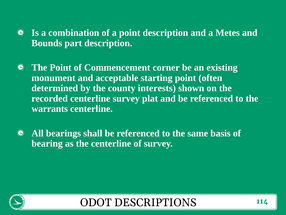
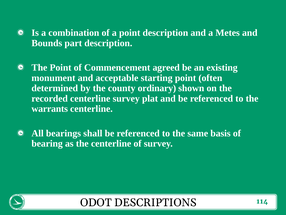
corner: corner -> agreed (166, 67)
interests: interests -> ordinary (157, 88)
